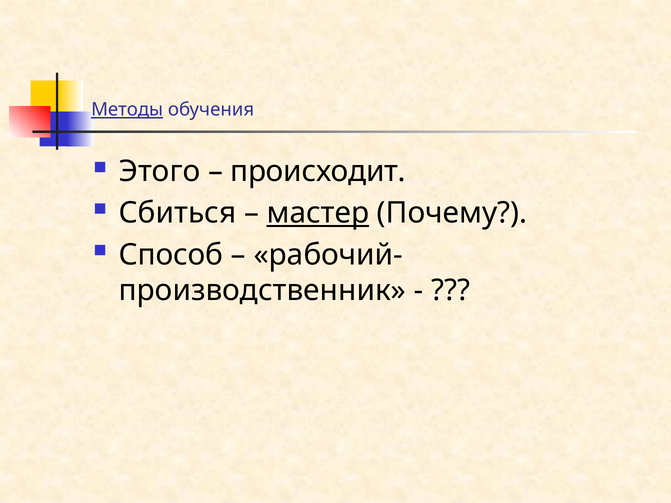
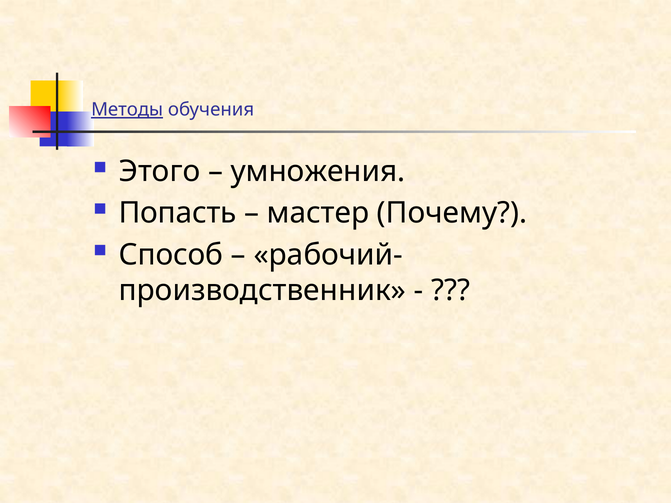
происходит: происходит -> умножения (318, 171)
Сбиться: Сбиться -> Попасть (178, 213)
мастер underline: present -> none (318, 213)
